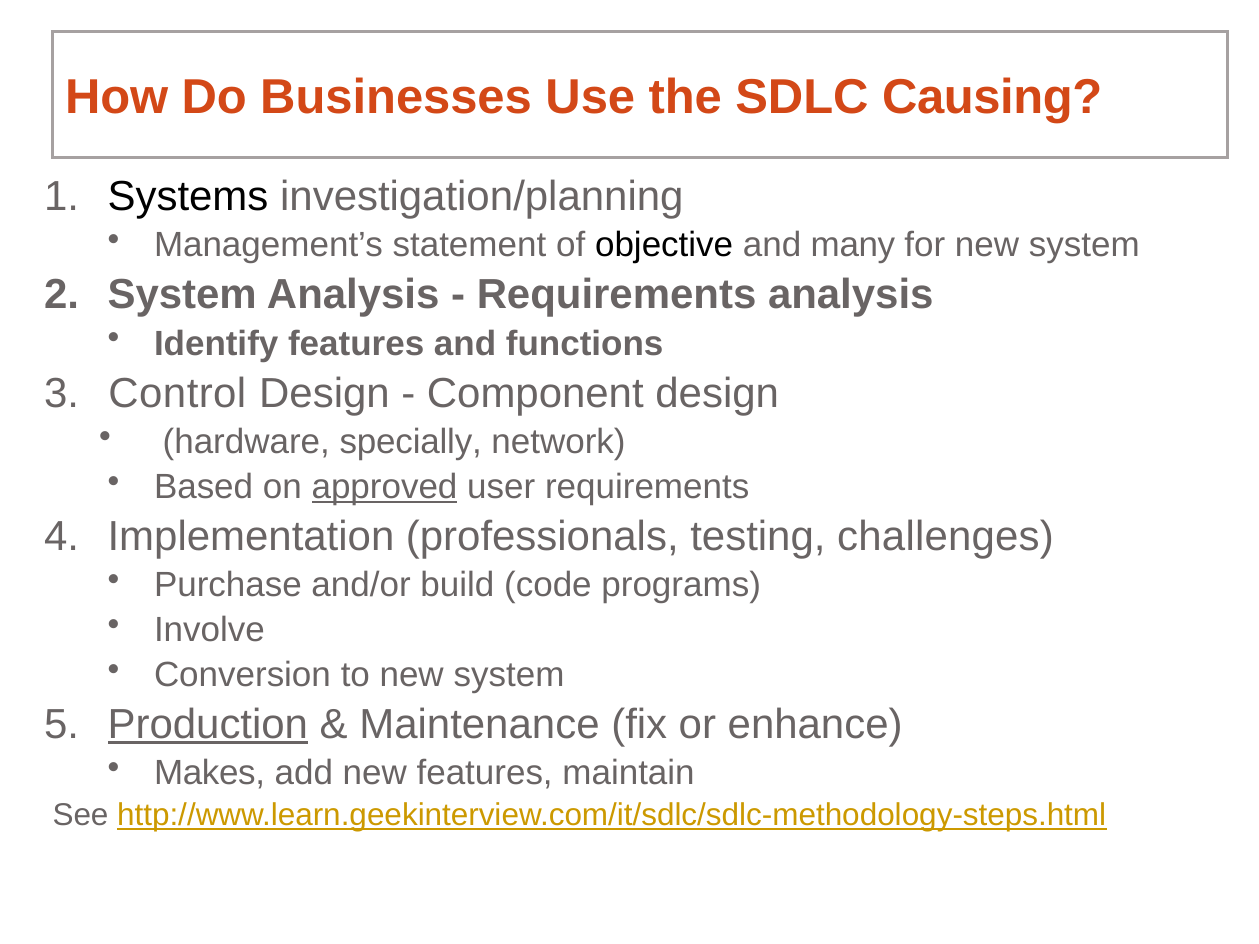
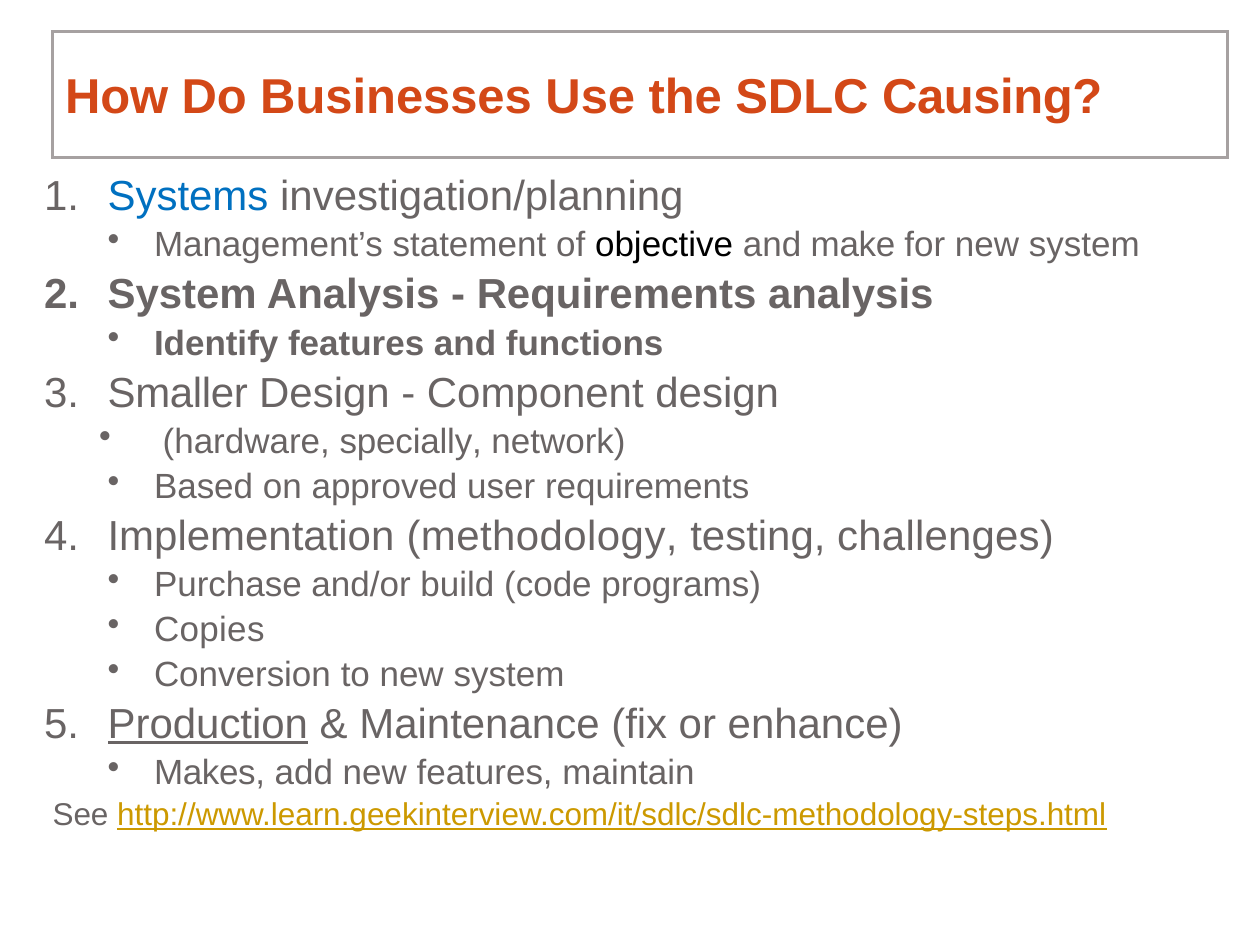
Systems colour: black -> blue (188, 197)
many: many -> make (853, 245)
Control: Control -> Smaller (178, 393)
approved underline: present -> none (385, 487)
professionals: professionals -> methodology (542, 537)
Involve: Involve -> Copies (209, 630)
